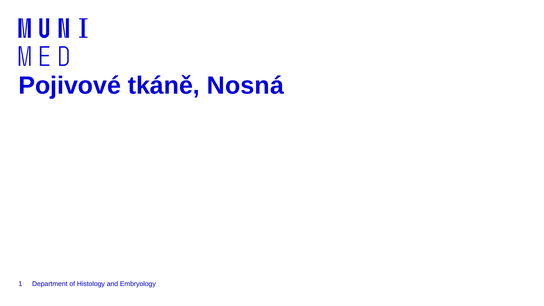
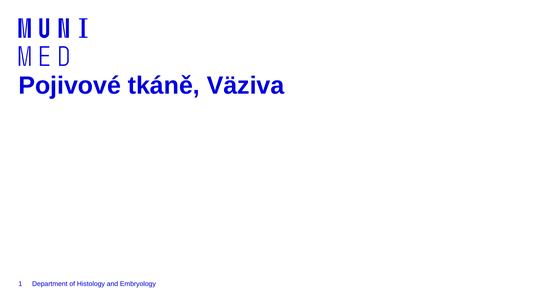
Nosná: Nosná -> Väziva (246, 85)
